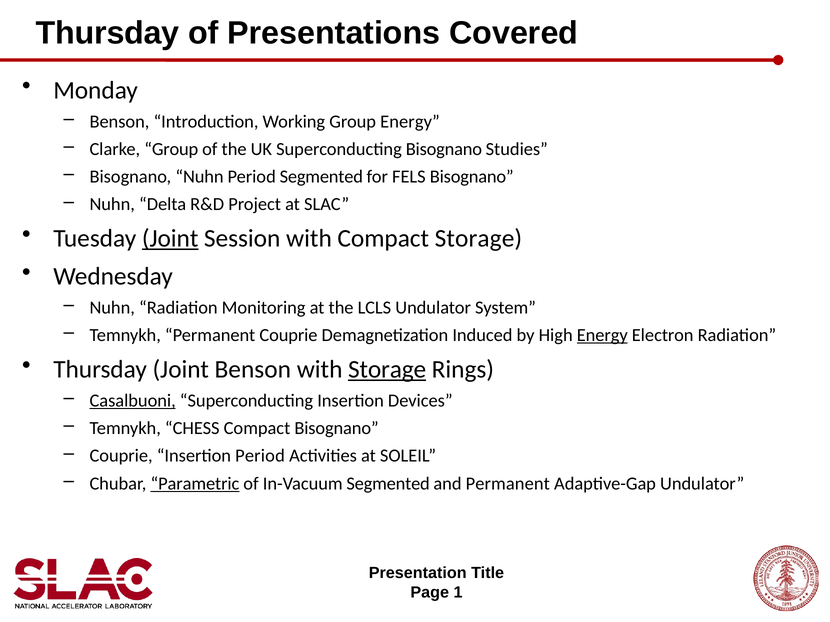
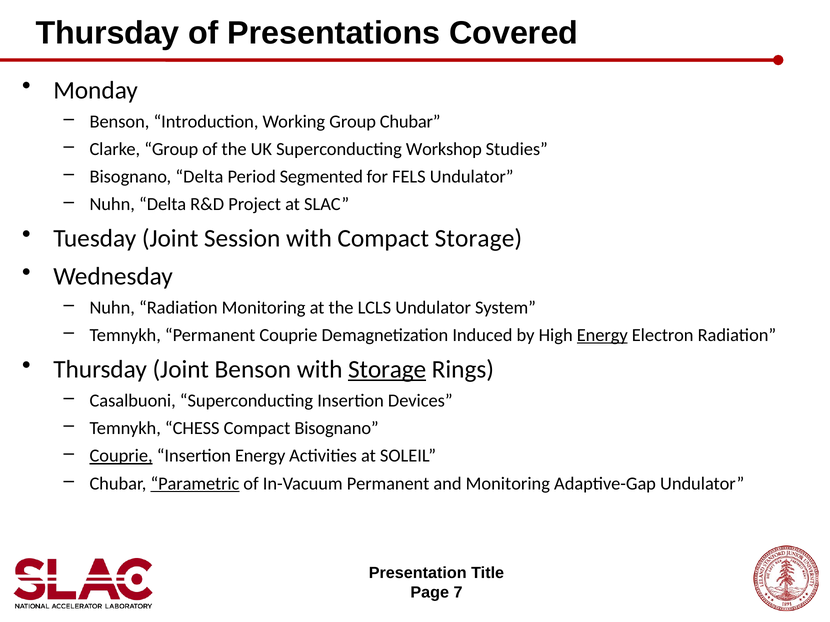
Group Energy: Energy -> Chubar (410, 122)
Superconducting Bisognano: Bisognano -> Workshop (444, 149)
Bisognano Nuhn: Nuhn -> Delta (199, 177)
FELS Bisognano: Bisognano -> Undulator (472, 177)
Joint underline: present -> none (170, 239)
Casalbuoni underline: present -> none (133, 401)
Couprie underline: none -> present (121, 456)
Insertion Period: Period -> Energy (260, 456)
In-Vacuum Segmented: Segmented -> Permanent (388, 484)
and Permanent: Permanent -> Monitoring (508, 484)
1: 1 -> 7 (458, 593)
